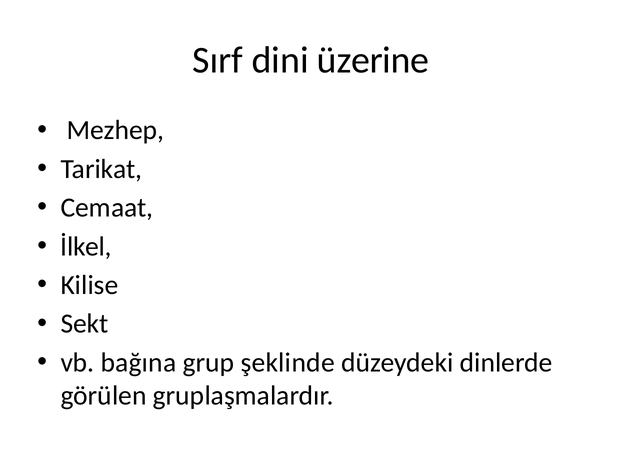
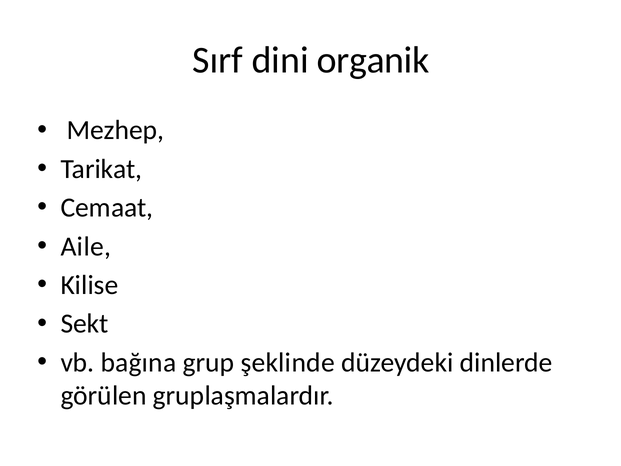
üzerine: üzerine -> organik (373, 60)
İlkel: İlkel -> Aile (86, 246)
